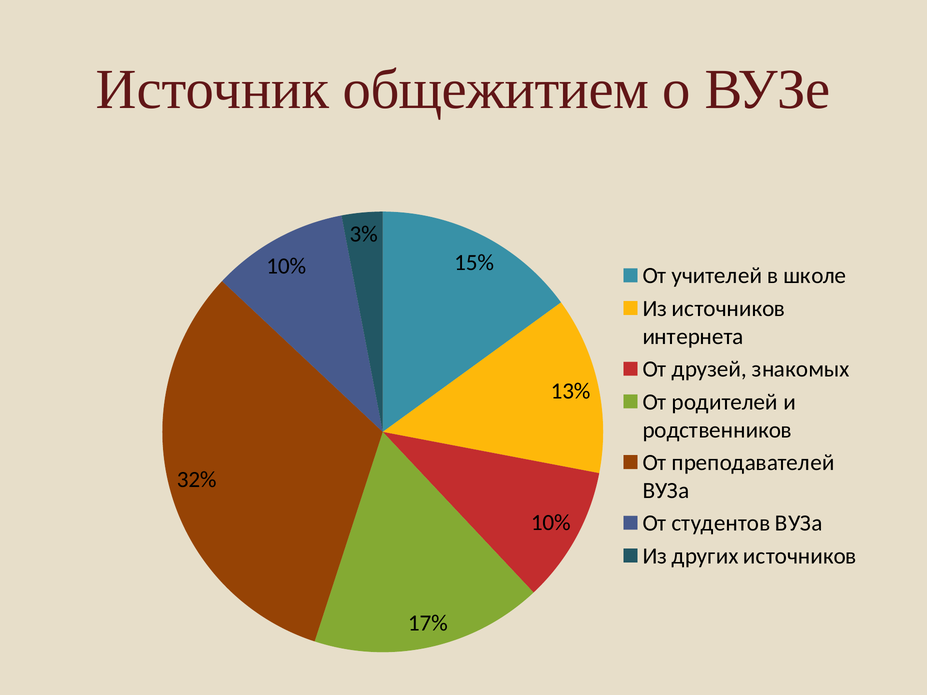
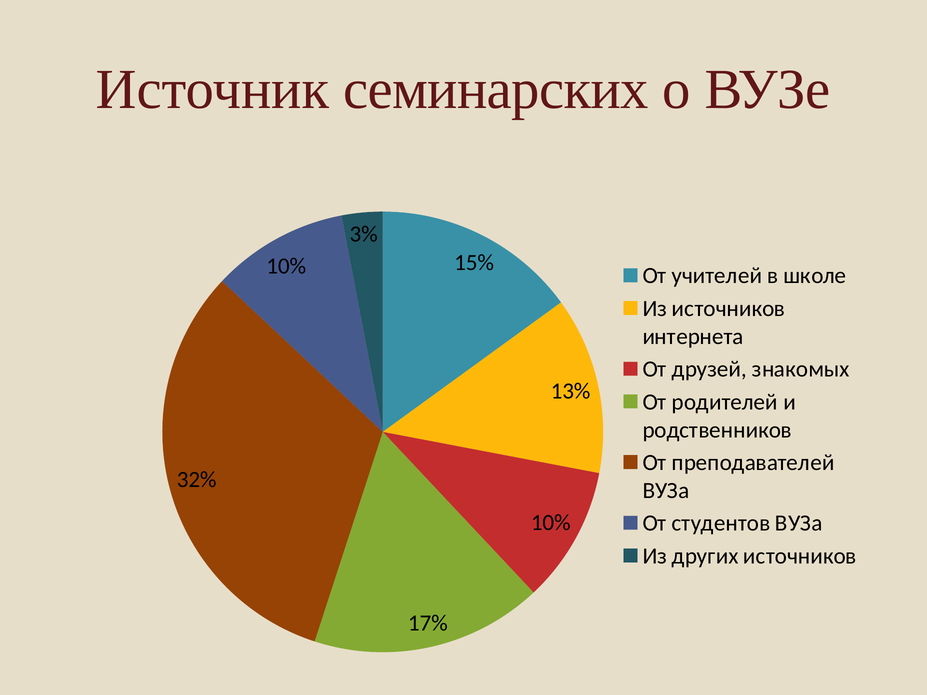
общежитием: общежитием -> семинарских (496, 90)
